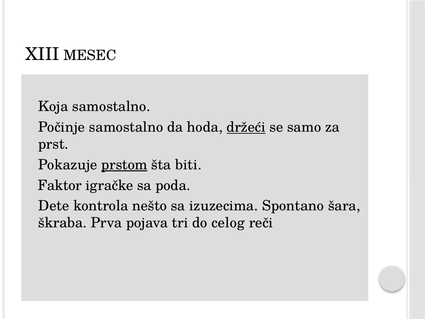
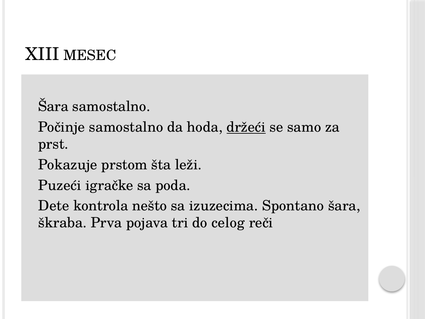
Koja: Koja -> Šara (53, 107)
prstom underline: present -> none (124, 165)
biti: biti -> leži (188, 165)
Faktor: Faktor -> Puzeći (60, 185)
